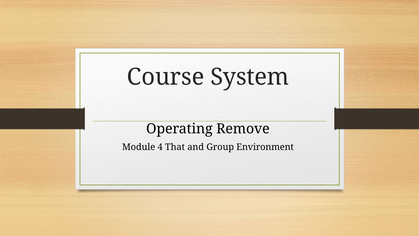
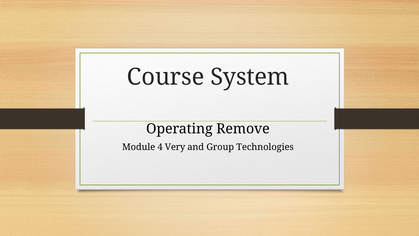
That: That -> Very (175, 147)
Environment: Environment -> Technologies (265, 147)
